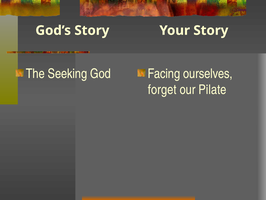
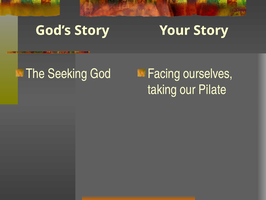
forget: forget -> taking (162, 89)
